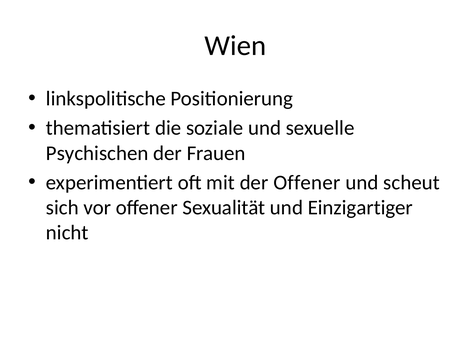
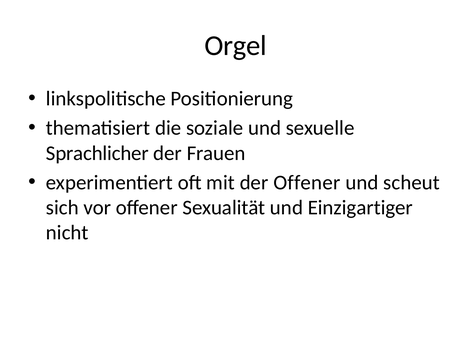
Wien: Wien -> Orgel (236, 46)
Psychischen: Psychischen -> Sprachlicher (97, 153)
